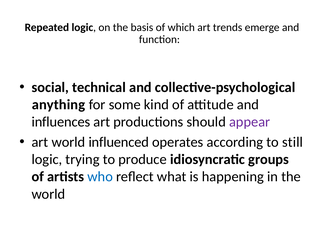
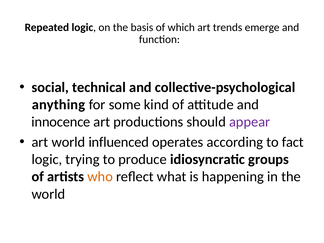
influences: influences -> innocence (61, 122)
still: still -> fact (293, 142)
who colour: blue -> orange (100, 177)
